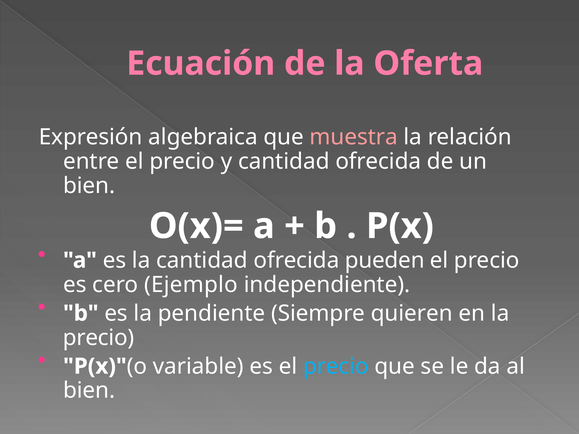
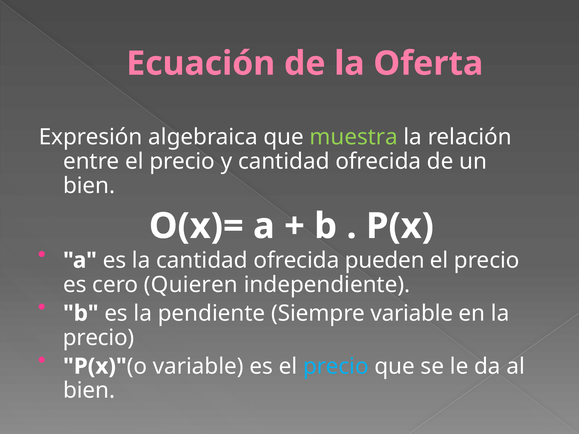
muestra colour: pink -> light green (354, 137)
Ejemplo: Ejemplo -> Quieren (191, 285)
Siempre quieren: quieren -> variable (412, 313)
